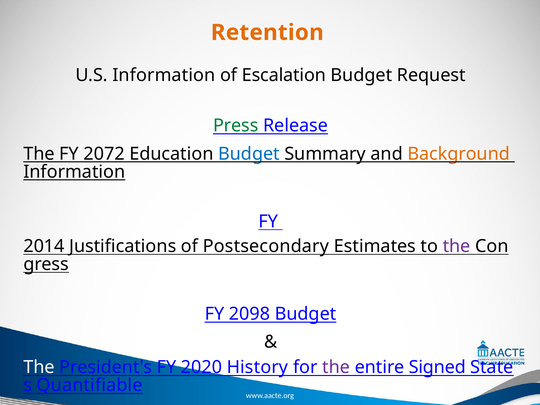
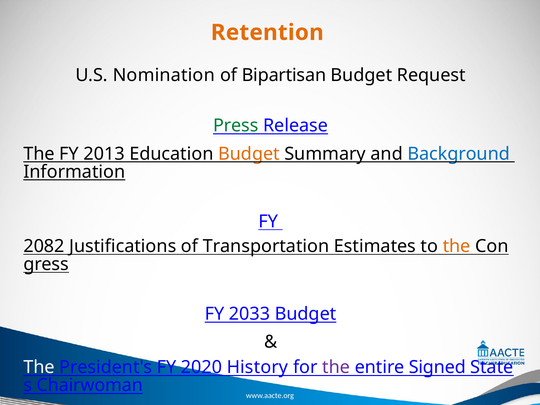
U.S Information: Information -> Nomination (164, 75)
Escalation: Escalation -> Bipartisan (284, 75)
2072: 2072 -> 2013 (104, 154)
Budget colour: blue -> orange (249, 154)
Background colour: orange -> blue (459, 154)
2014: 2014 -> 2082 (44, 246)
Postsecondary: Postsecondary -> Transportation (266, 246)
the colour: purple -> orange (457, 246)
2098: 2098 -> 2033 (250, 314)
Quantifiable: Quantifiable -> Chairwoman (90, 385)
